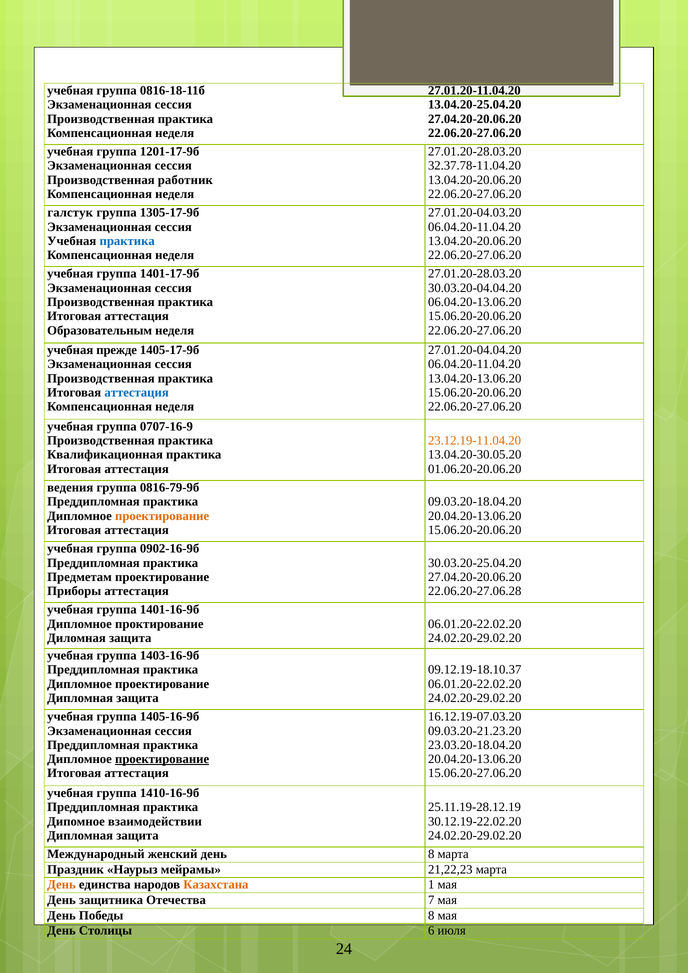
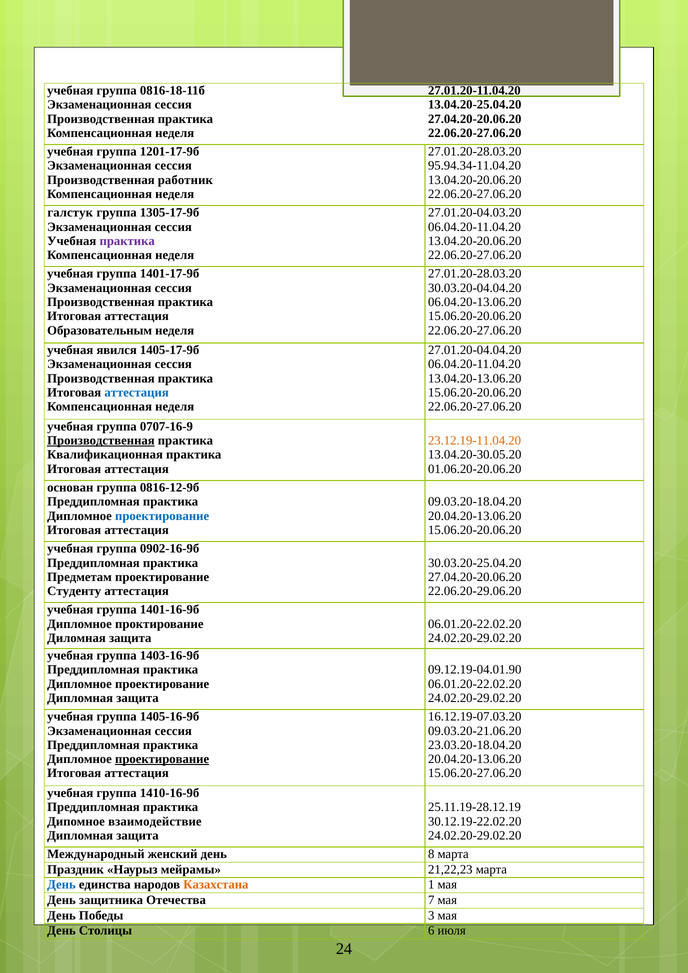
32.37.78-11.04.20: 32.37.78-11.04.20 -> 95.94.34-11.04.20 (475, 166)
практика colour: blue -> purple (127, 241)
прежде: прежде -> явился (117, 350)
Производственная underline: none -> present (101, 441)
ведения: ведения -> основан (70, 488)
0816-79-9б: 0816-79-9б -> 0816-12-9б (170, 488)
проектирование colour: orange -> blue (162, 516)
Приборы: Приборы -> Студенту (74, 591)
22.06.20-27.06.28: 22.06.20-27.06.28 -> 22.06.20-29.06.20 (475, 591)
09.12.19-18.10.37: 09.12.19-18.10.37 -> 09.12.19-04.01.90 (475, 670)
09.03.20-21.23.20: 09.03.20-21.23.20 -> 09.03.20-21.06.20 (475, 731)
взаимодействии: взаимодействии -> взаимодействие (155, 821)
День colour: orange -> blue (61, 885)
Победы 8: 8 -> 3 (431, 915)
